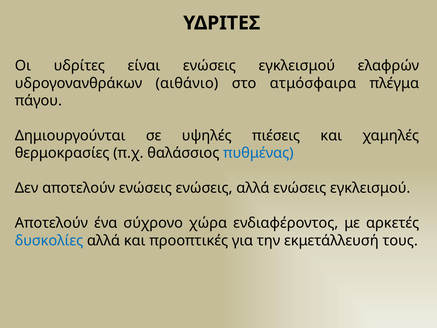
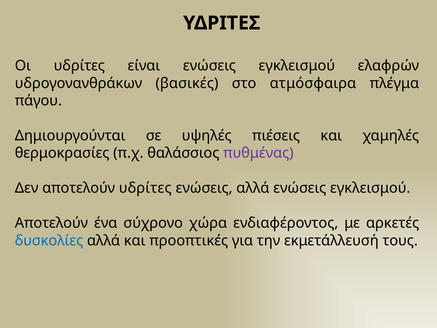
αιθάνιο: αιθάνιο -> βασικές (187, 83)
πυθμένας colour: blue -> purple (258, 153)
αποτελούν ενώσεις: ενώσεις -> υδρίτες (145, 188)
